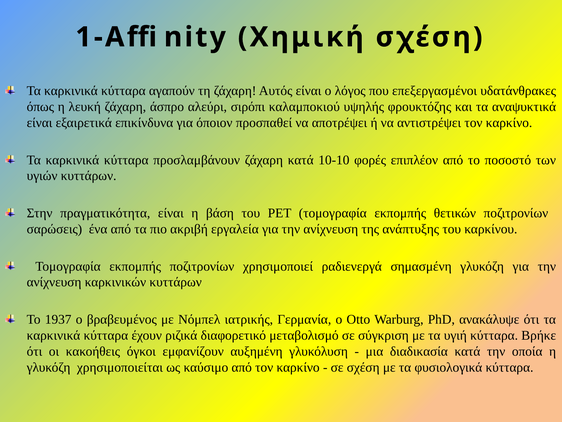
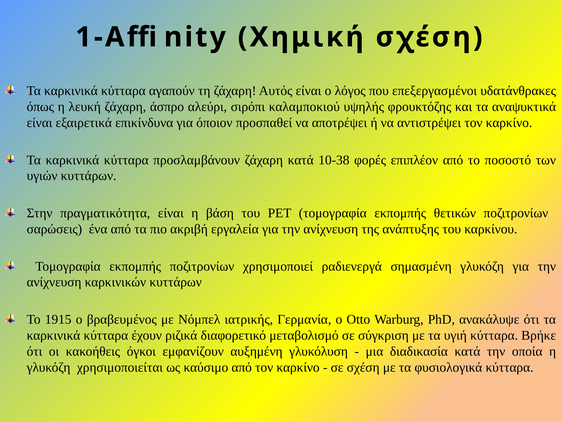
10-10: 10-10 -> 10-38 (334, 160)
1937: 1937 -> 1915 (58, 319)
